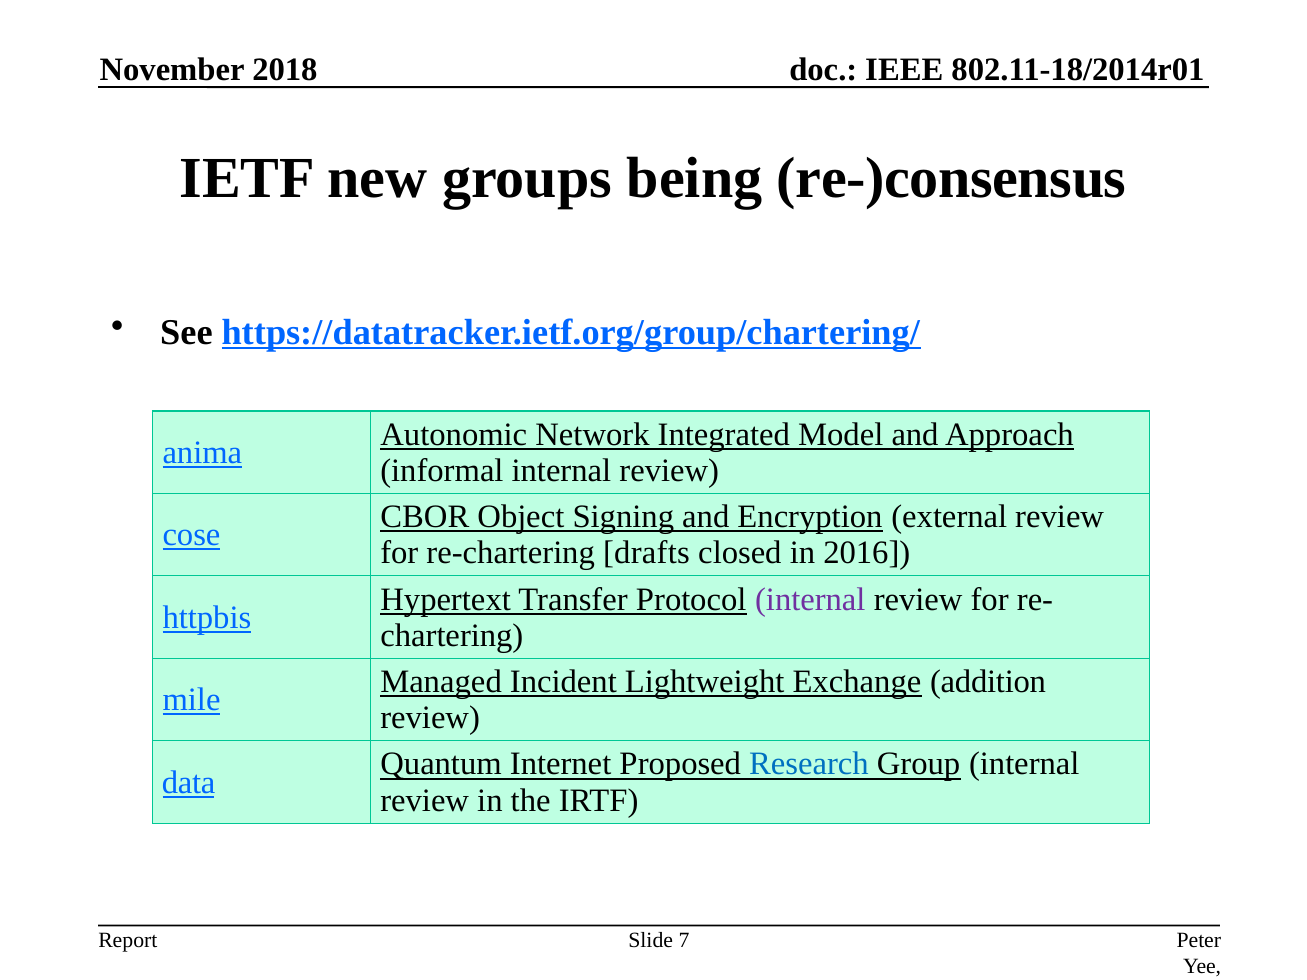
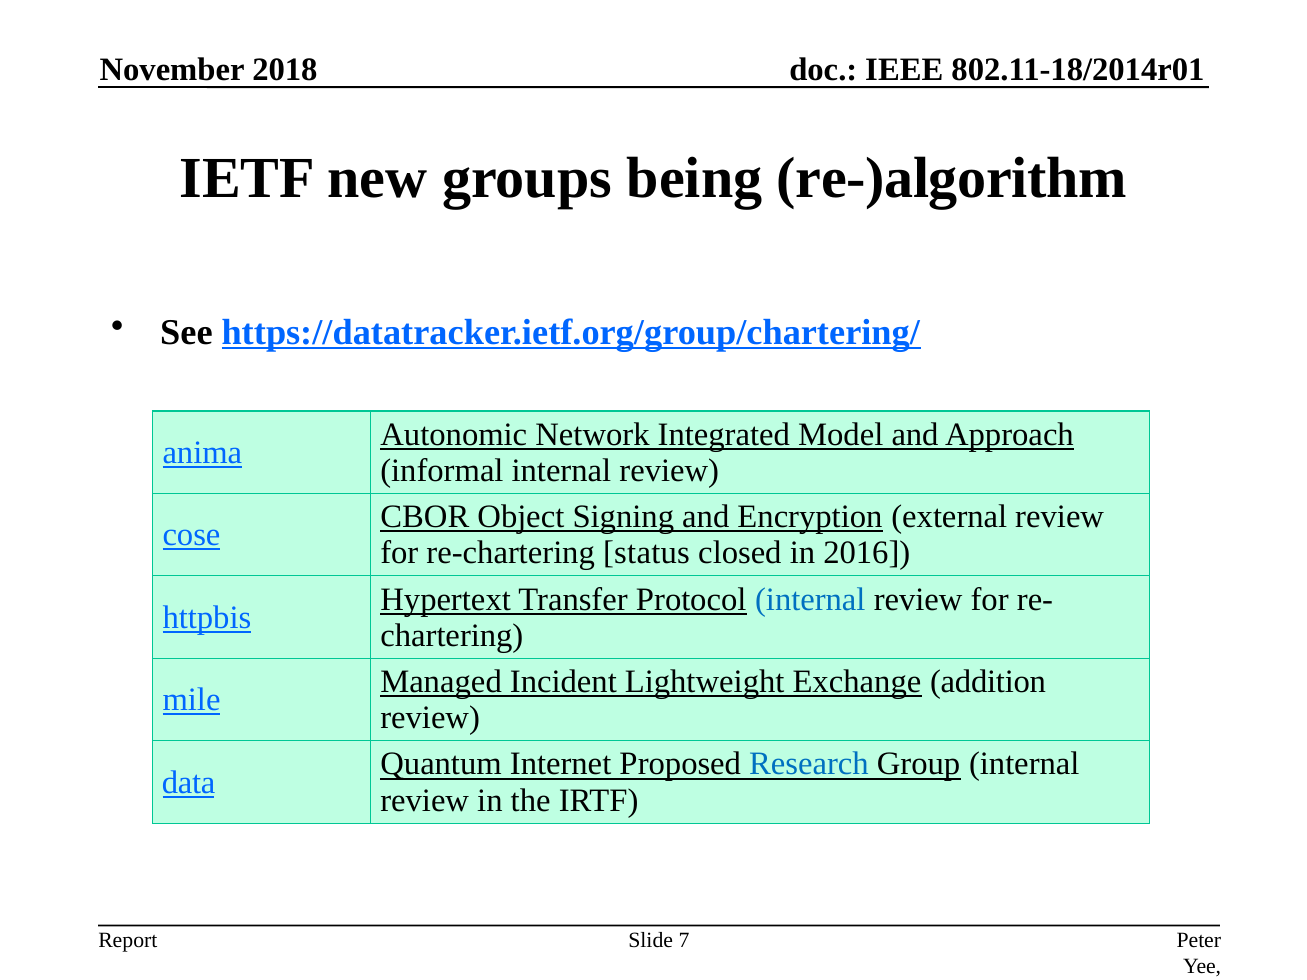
re-)consensus: re-)consensus -> re-)algorithm (952, 178)
drafts: drafts -> status (646, 553)
internal colour: purple -> blue (810, 599)
